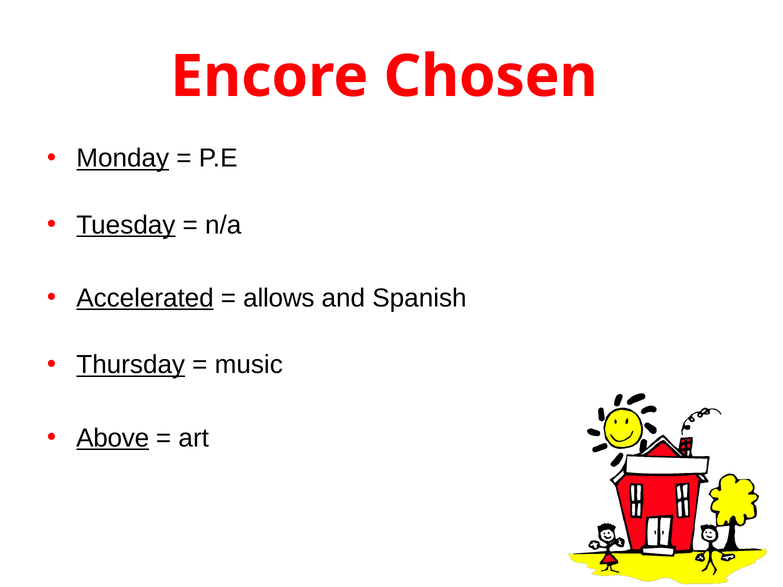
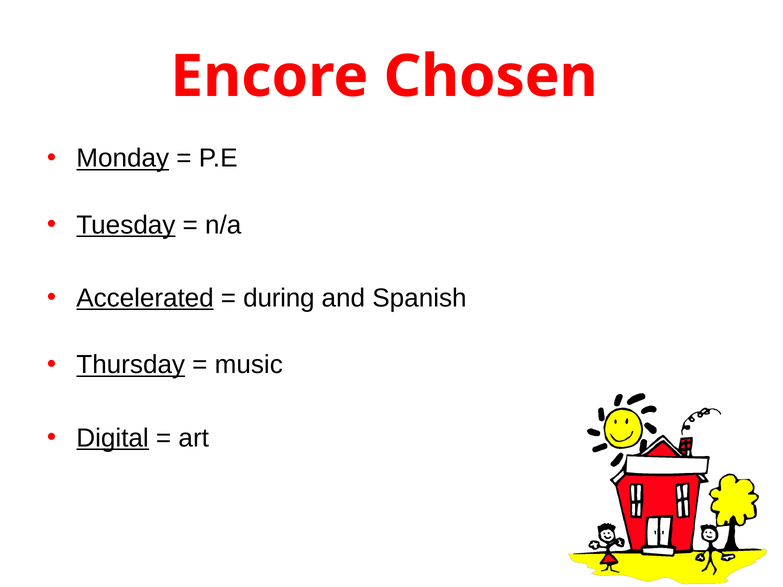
allows: allows -> during (279, 298)
Above: Above -> Digital (113, 438)
